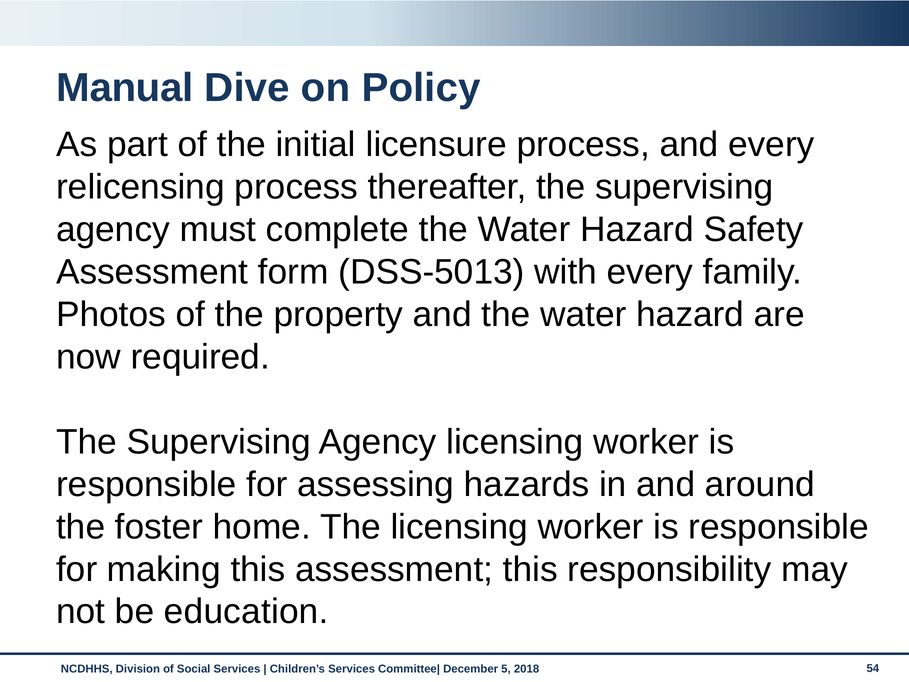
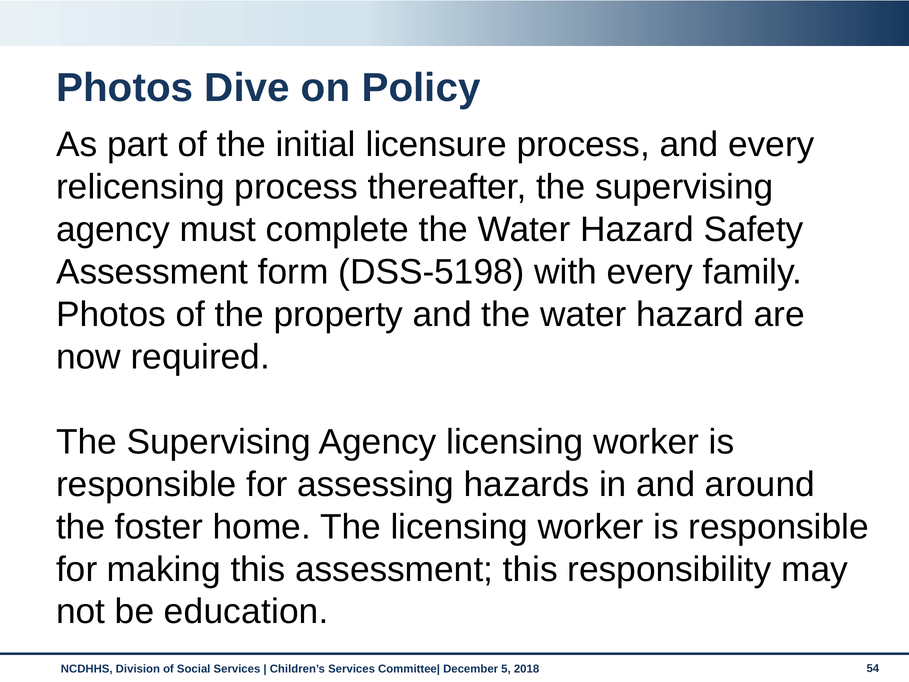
Manual: Manual -> Photos (125, 88)
DSS-5013: DSS-5013 -> DSS-5198 (431, 272)
